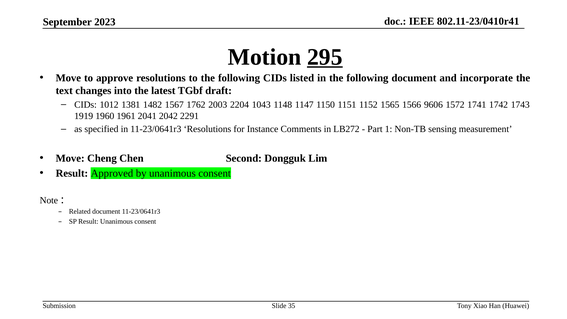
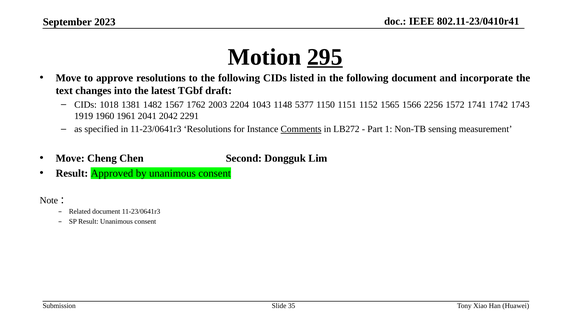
1012: 1012 -> 1018 (109, 105)
1147: 1147 -> 5377 (304, 105)
9606: 9606 -> 2256 (433, 105)
Comments underline: none -> present (301, 129)
